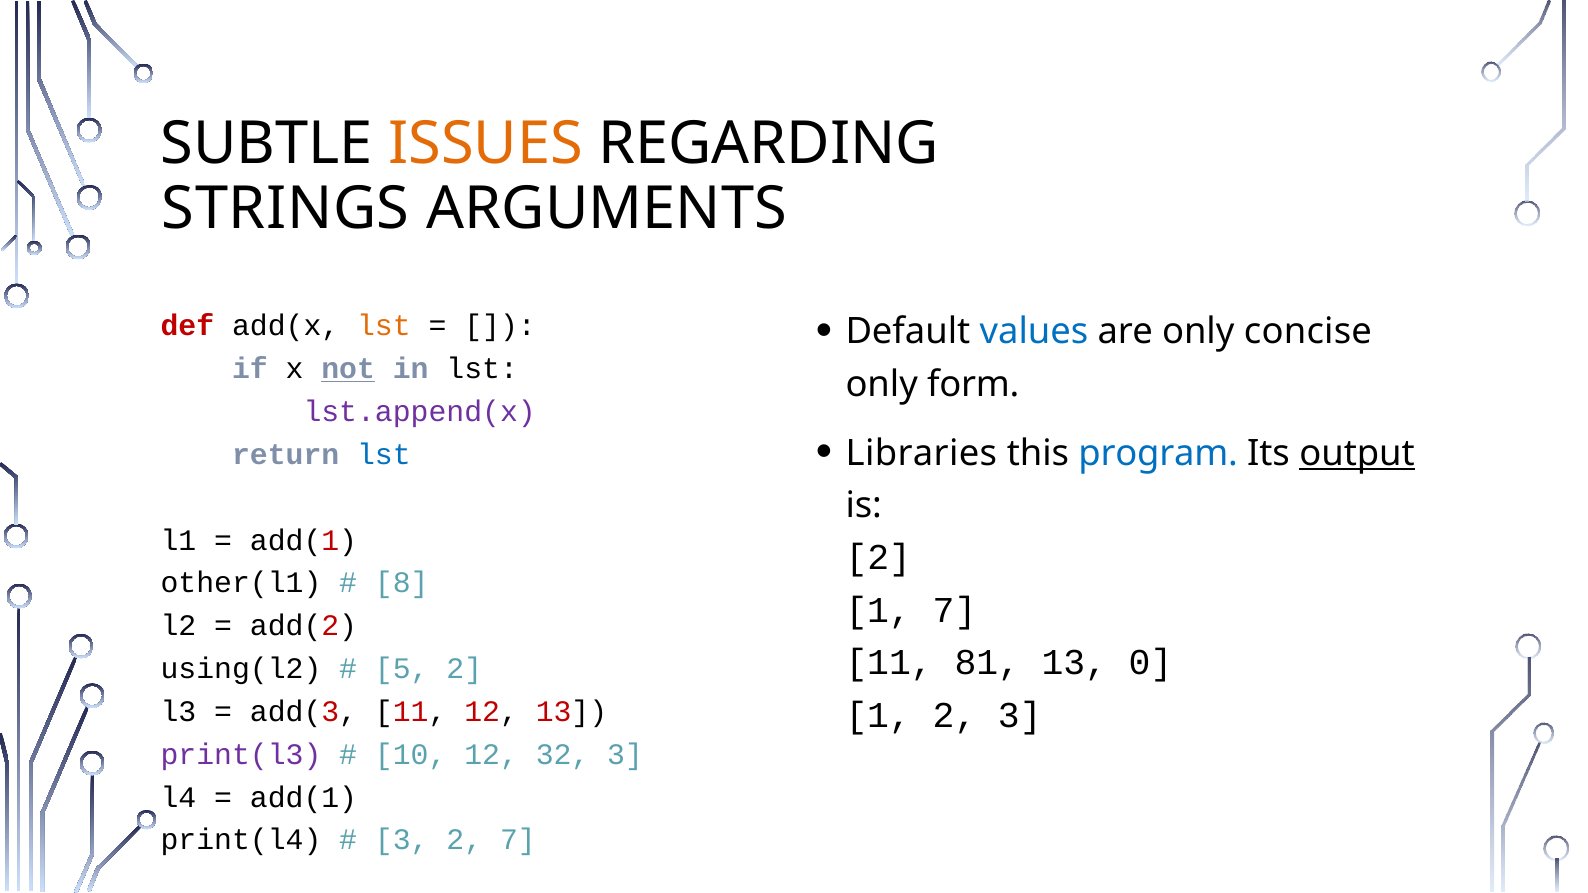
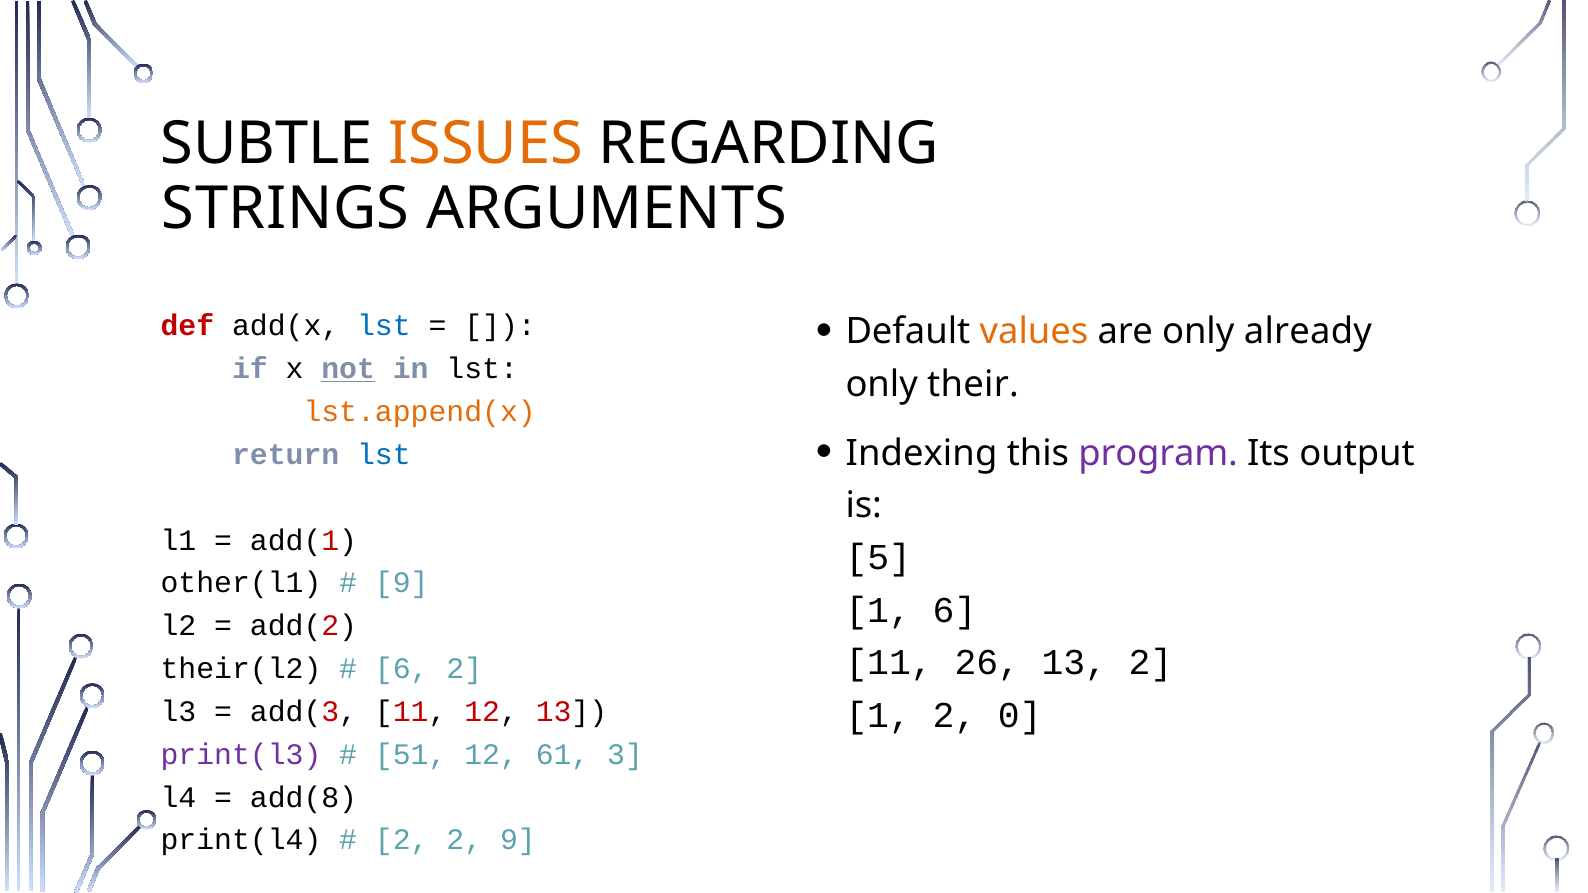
values colour: blue -> orange (1034, 332)
concise: concise -> already (1308, 332)
lst colour: orange -> blue (384, 326)
form: form -> their (973, 384)
lst.append(x colour: purple -> orange (420, 412)
Libraries: Libraries -> Indexing (921, 453)
program colour: blue -> purple (1158, 453)
output underline: present -> none (1357, 453)
2: 2 -> 5 (878, 558)
8: 8 -> 9 (402, 583)
1 7: 7 -> 6 (955, 610)
81: 81 -> 26 (987, 663)
13 0: 0 -> 2 (1151, 663)
using(l2: using(l2 -> their(l2 (241, 669)
5: 5 -> 6 (402, 669)
2 3: 3 -> 0 (1020, 715)
10: 10 -> 51 (411, 755)
32: 32 -> 61 (563, 755)
add(1: add(1 -> add(8 (304, 797)
3: 3 -> 2 (402, 840)
2 7: 7 -> 9 (518, 840)
